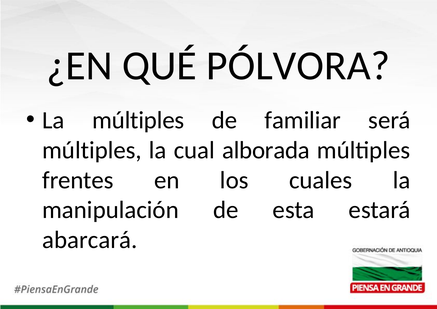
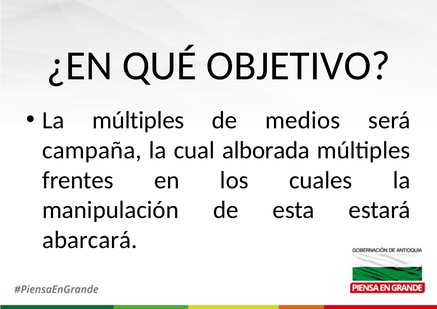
PÓLVORA: PÓLVORA -> OBJETIVO (298, 66)
familiar: familiar -> medios (303, 120)
múltiples: múltiples -> campaña (92, 150)
